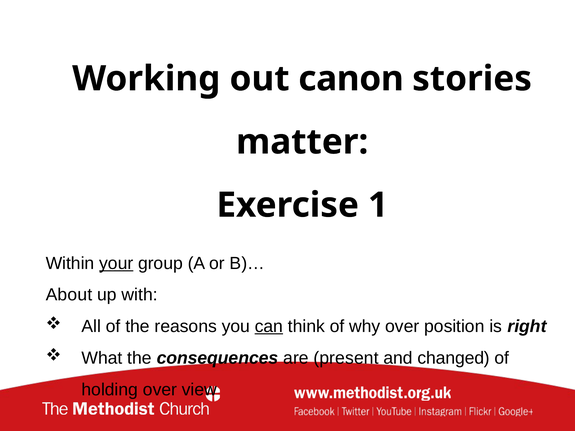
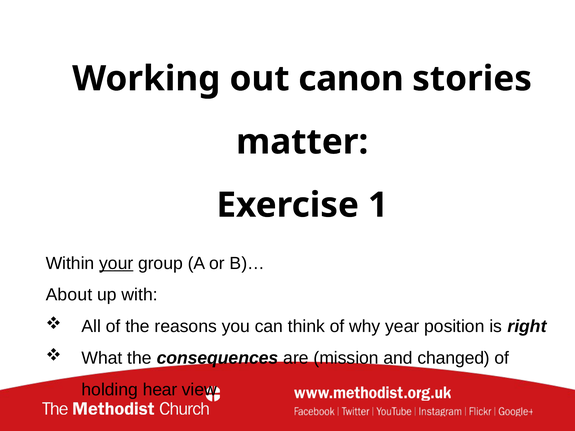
can underline: present -> none (269, 327)
why over: over -> year (402, 327)
present: present -> mission (346, 358)
holding over: over -> hear (160, 390)
